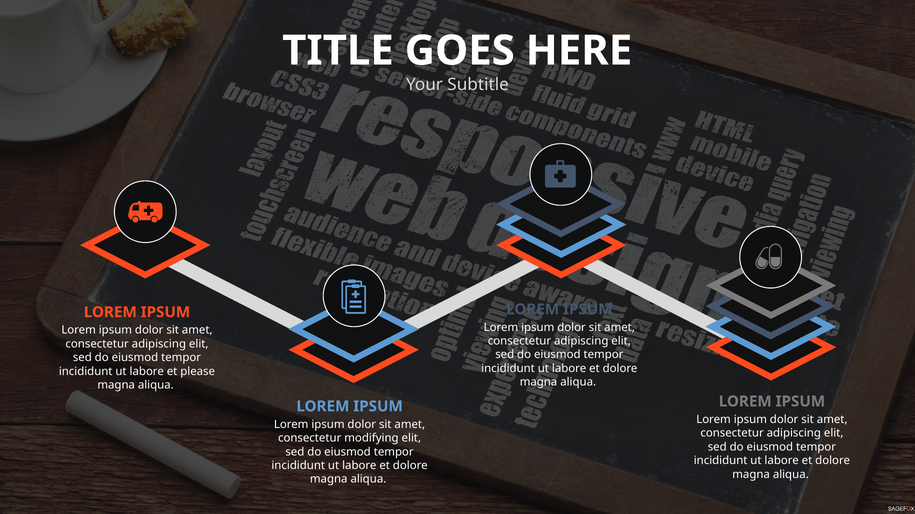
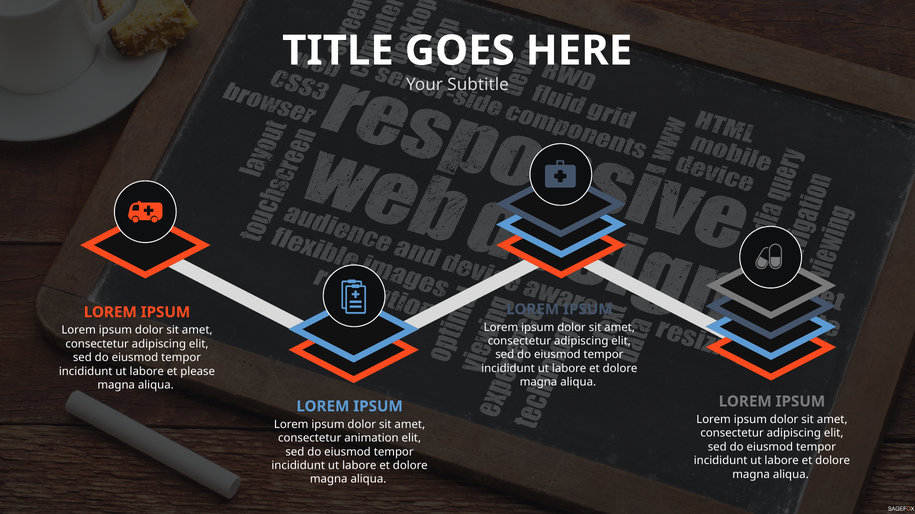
modifying: modifying -> animation (371, 439)
